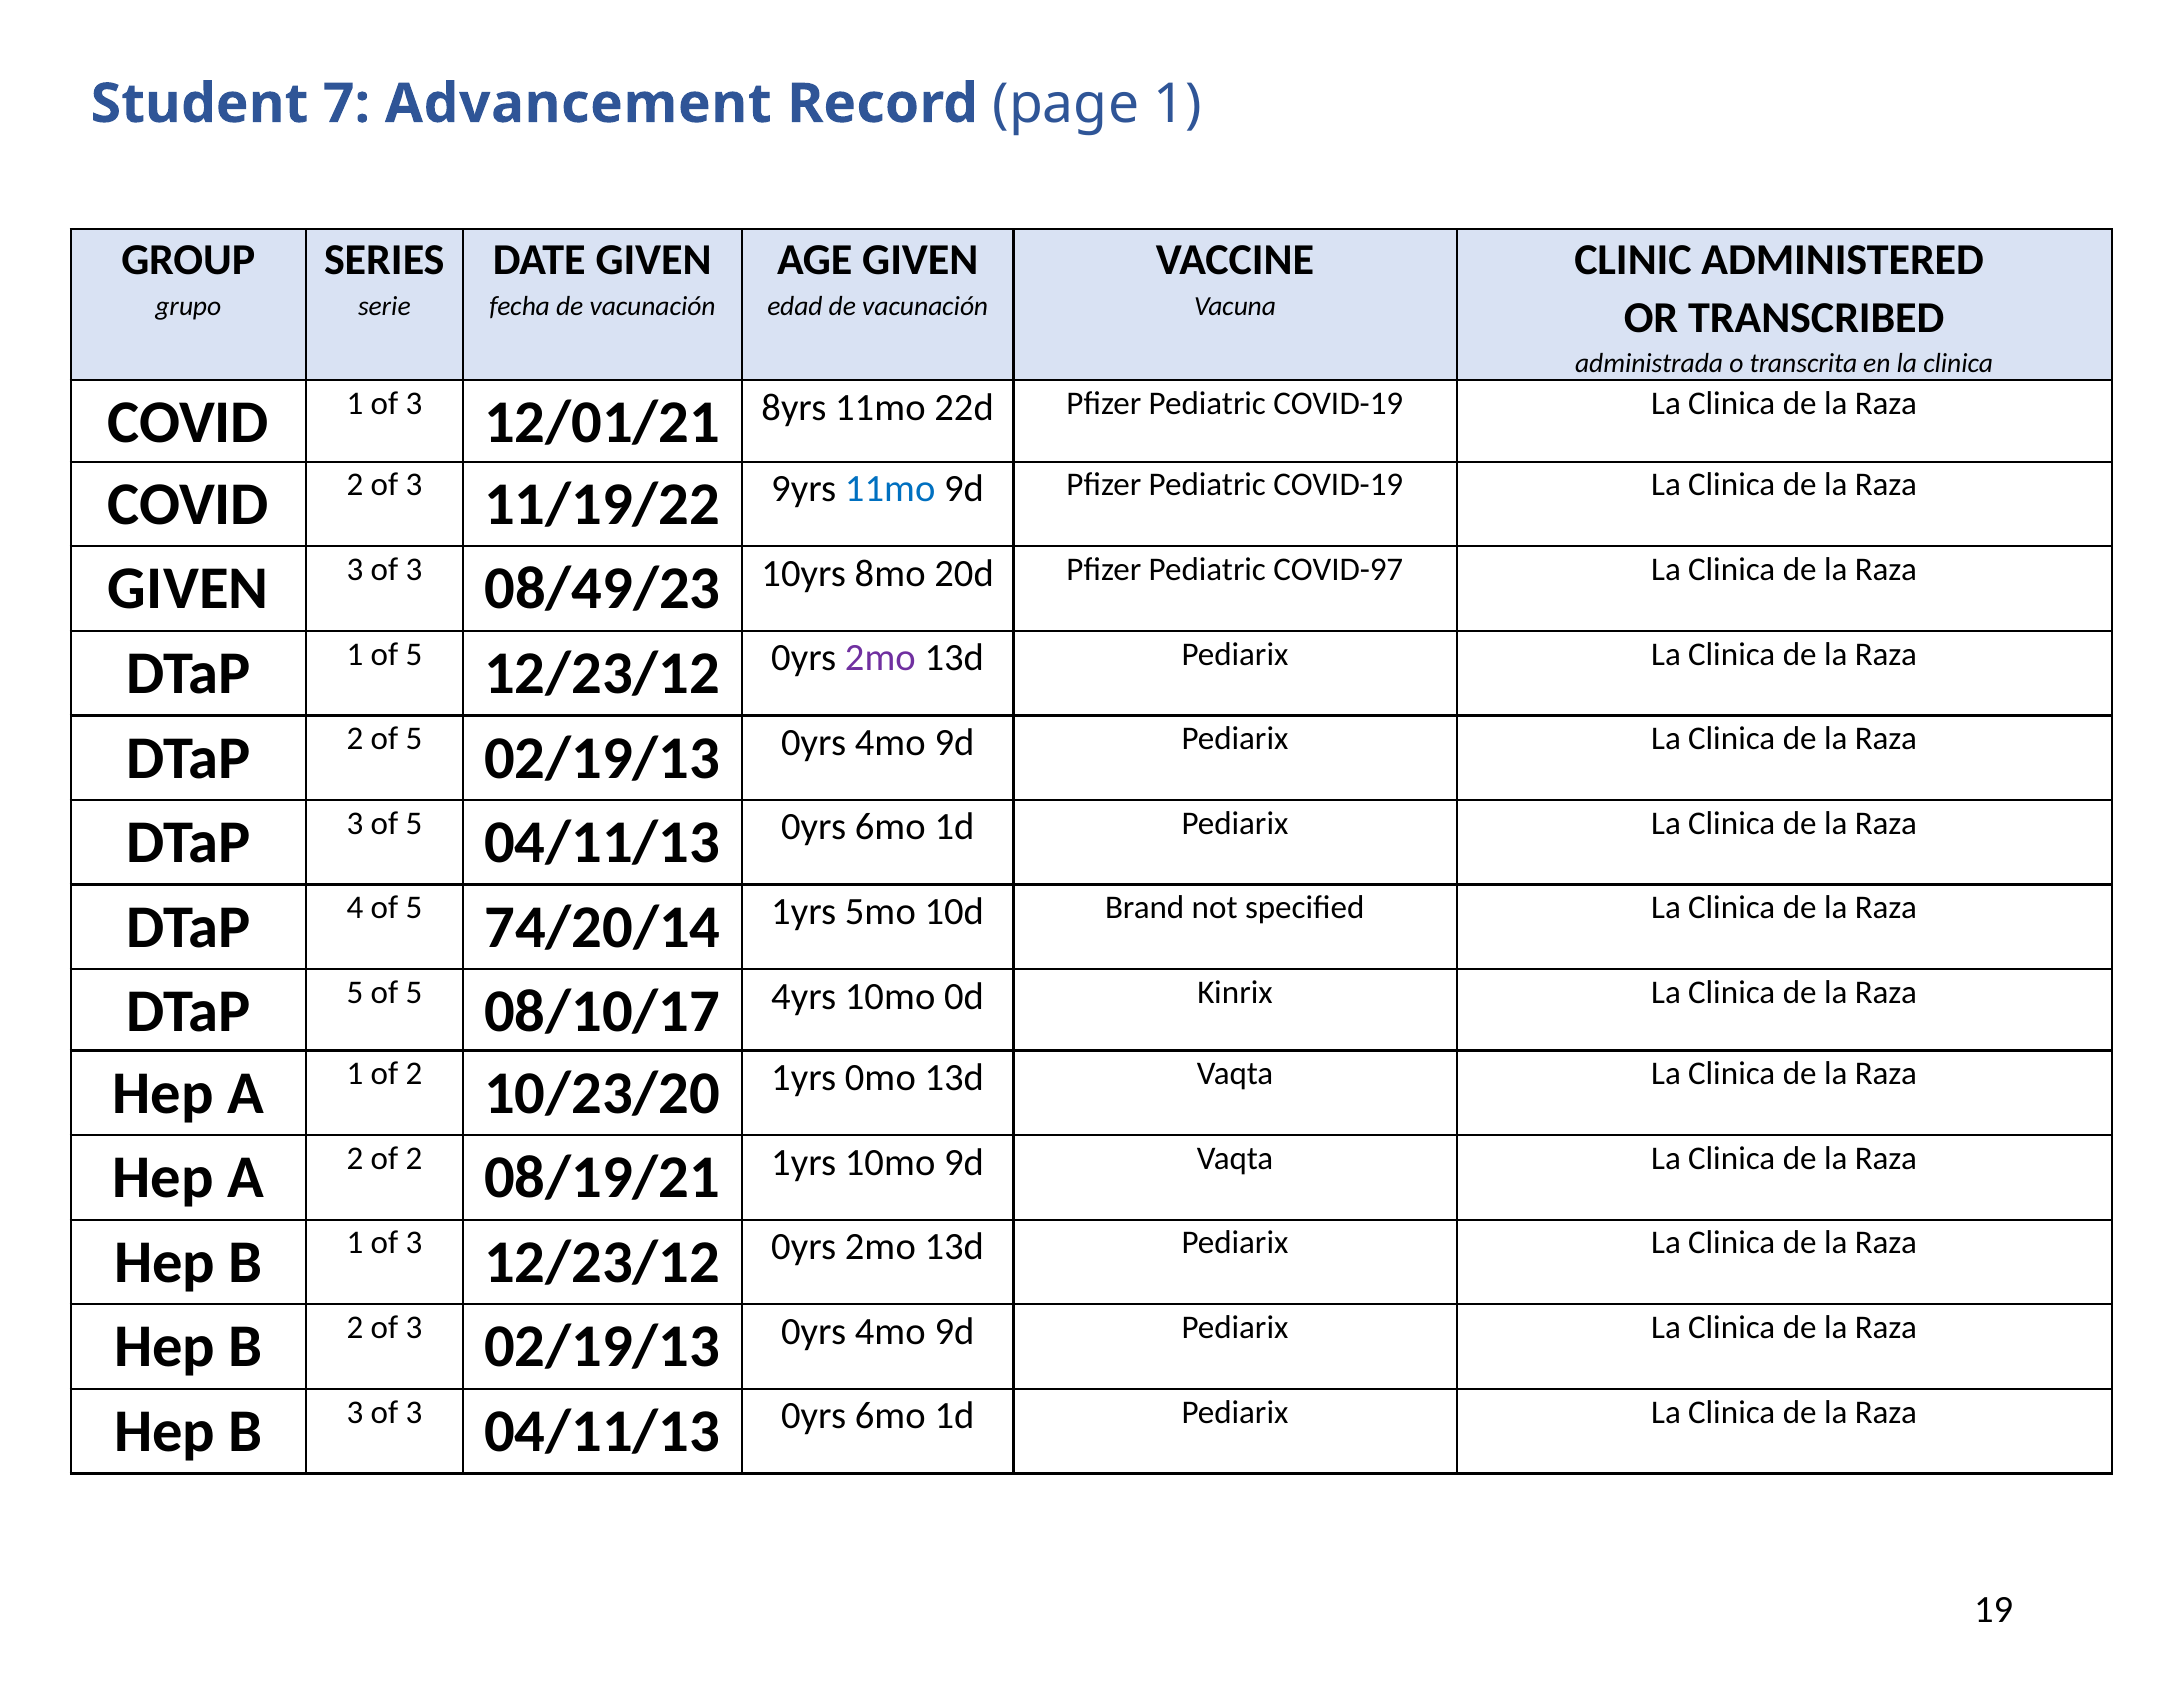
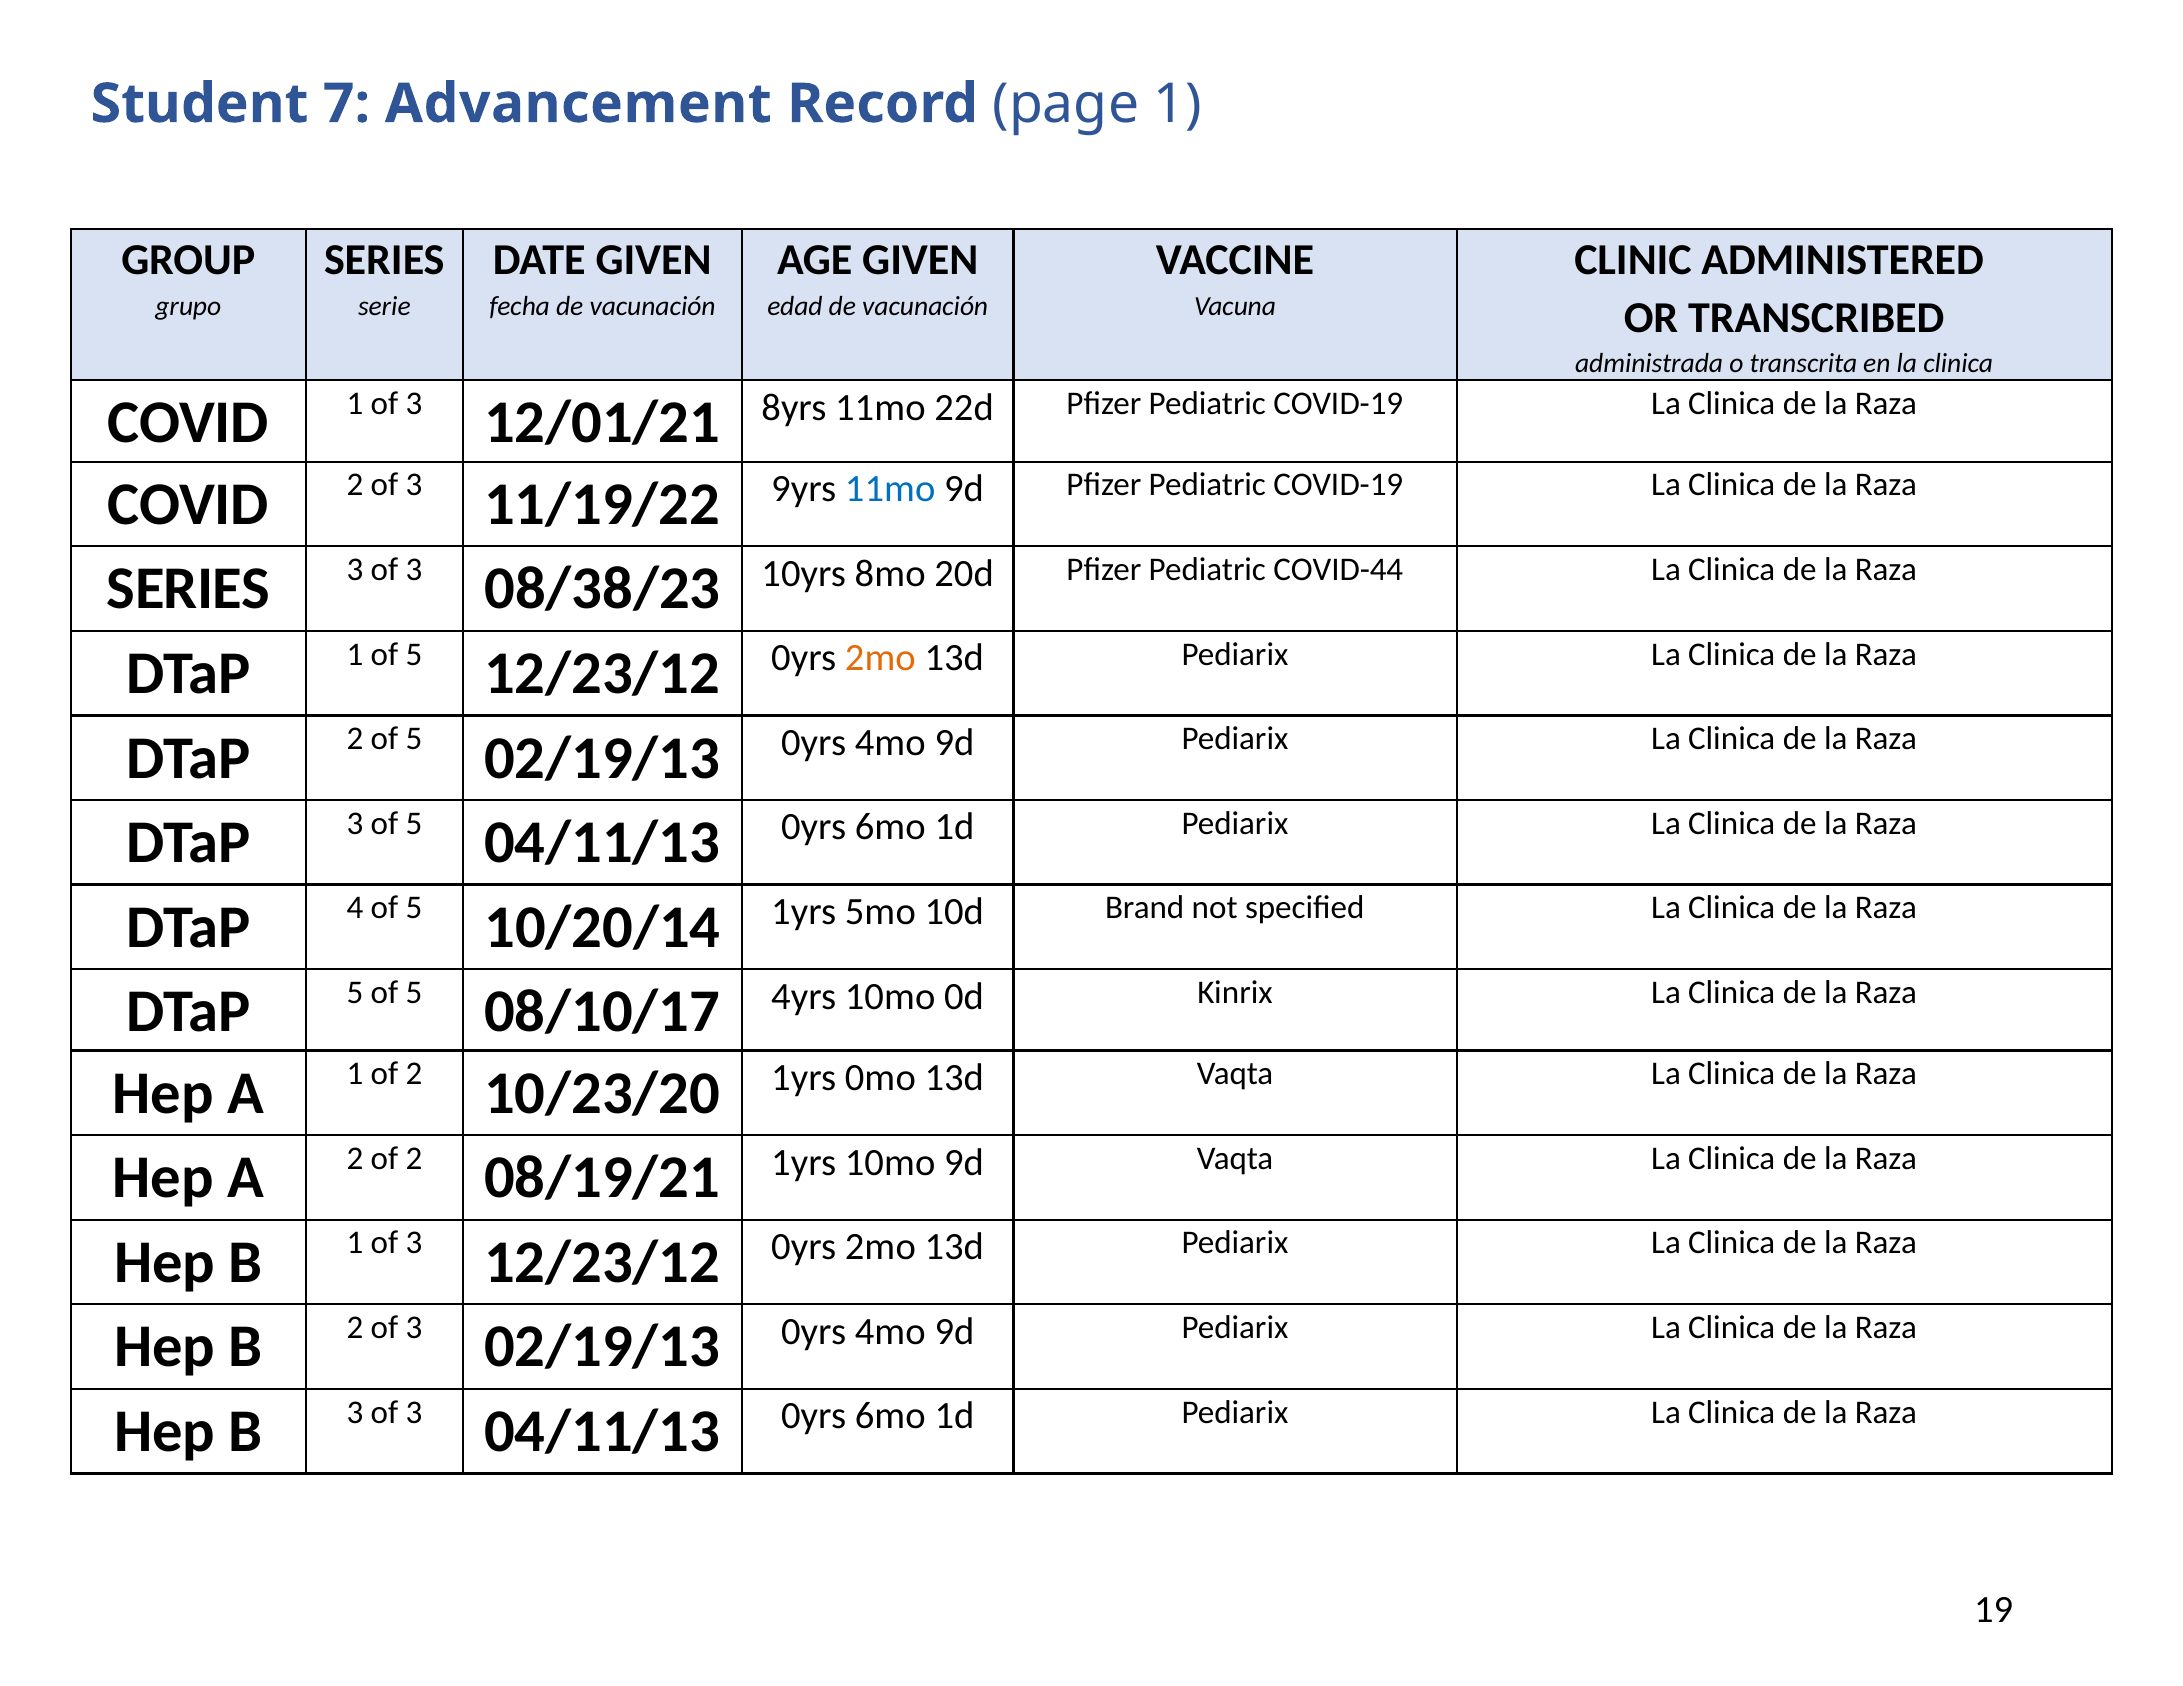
GIVEN: GIVEN -> SERIES (189, 589)
08/49/23: 08/49/23 -> 08/38/23 (602, 589)
COVID-97: COVID-97 -> COVID-44 (1338, 570)
2mo colour: purple -> orange (880, 658)
74/20/14: 74/20/14 -> 10/20/14 (602, 928)
